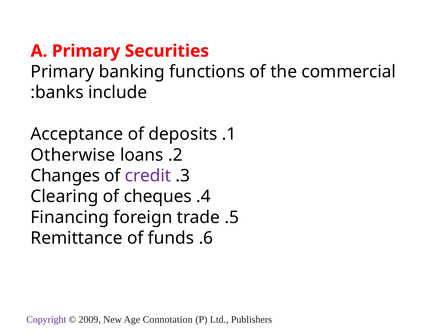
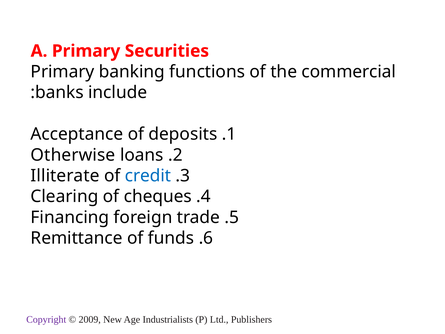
Changes: Changes -> Illiterate (65, 176)
credit colour: purple -> blue (148, 176)
Connotation: Connotation -> Industrialists (168, 319)
